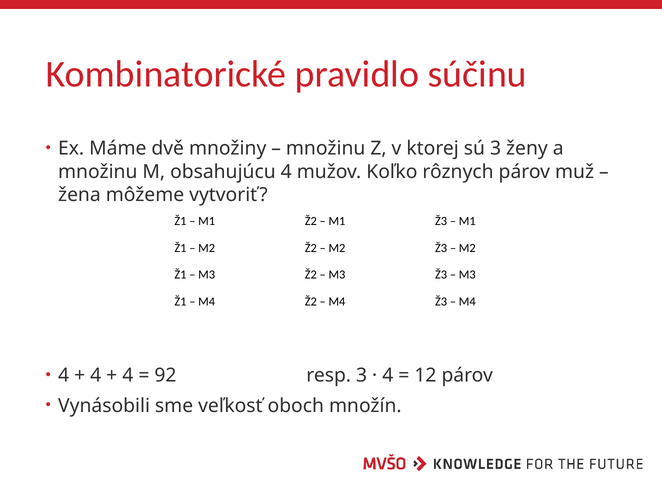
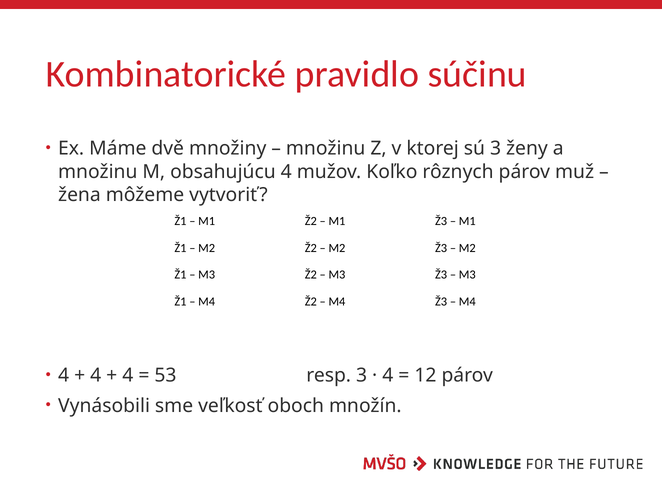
92: 92 -> 53 (165, 375)
